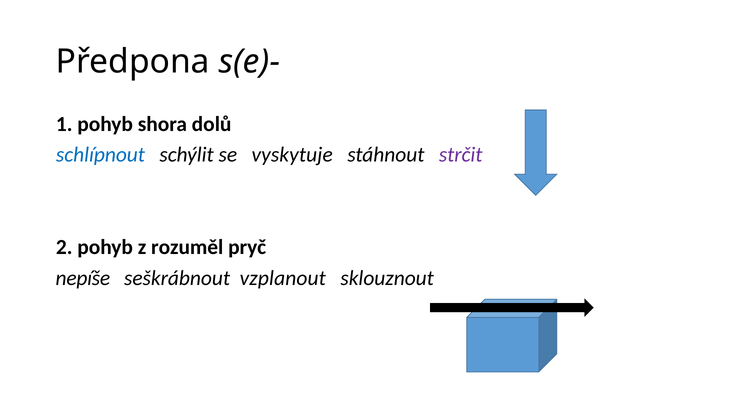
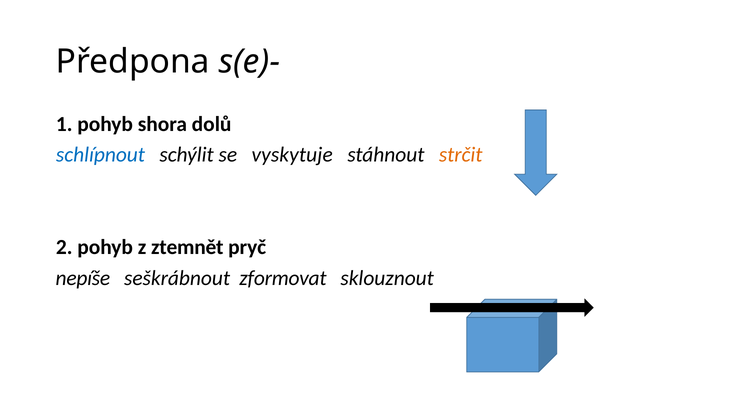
strčit colour: purple -> orange (461, 155)
rozuměl: rozuměl -> ztemnět (187, 247)
vzplanout: vzplanout -> zformovat (283, 278)
